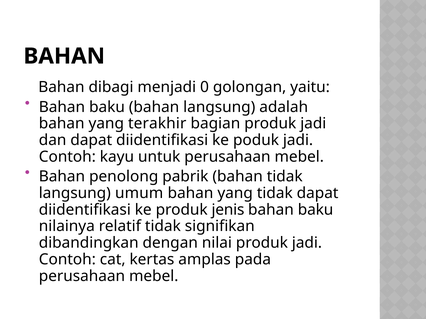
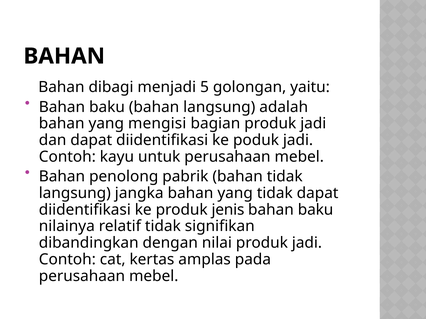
0: 0 -> 5 (204, 87)
terakhir: terakhir -> mengisi (157, 124)
umum: umum -> jangka (139, 193)
